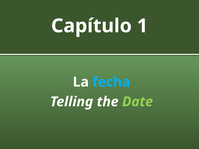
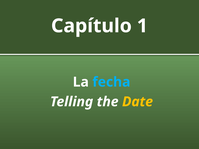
Date colour: light green -> yellow (138, 102)
